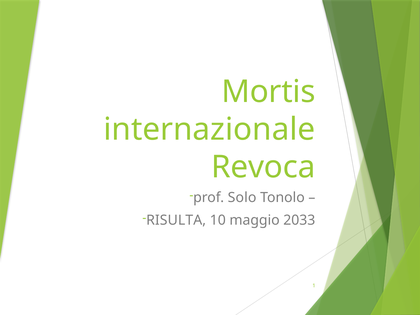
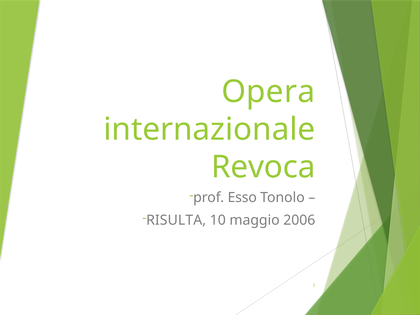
Mortis: Mortis -> Opera (268, 92)
Solo: Solo -> Esso (242, 198)
2033: 2033 -> 2006 (299, 220)
